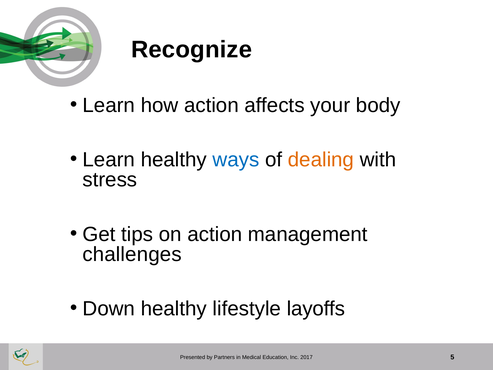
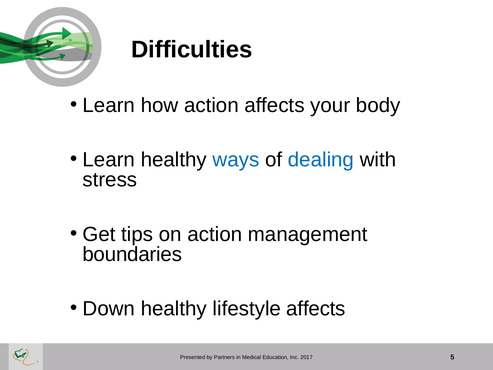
Recognize: Recognize -> Difficulties (192, 50)
dealing colour: orange -> blue (321, 160)
challenges: challenges -> boundaries (132, 254)
lifestyle layoffs: layoffs -> affects (316, 309)
